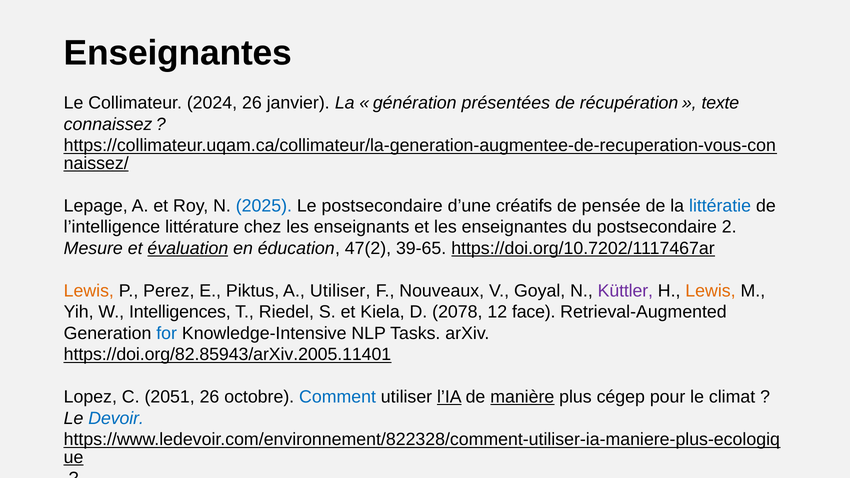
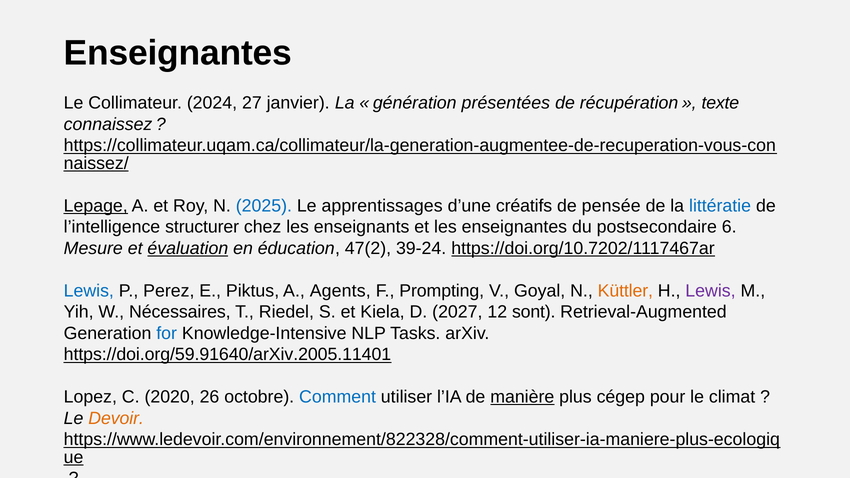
2024 26: 26 -> 27 (252, 103)
Lepage underline: none -> present (96, 206)
Le postsecondaire: postsecondaire -> apprentissages (382, 206)
littérature: littérature -> structurer (202, 227)
2: 2 -> 6 (729, 227)
39‑65: 39‑65 -> 39‑24 (421, 248)
Lewis colour: orange -> blue (89, 291)
A Utiliser: Utiliser -> Agents (340, 291)
Nouveaux: Nouveaux -> Prompting (442, 291)
Küttler colour: purple -> orange (625, 291)
Lewis colour: orange -> purple (710, 291)
Intelligences: Intelligences -> Nécessaires (180, 312)
2078: 2078 -> 2027 (457, 312)
face: face -> sont (534, 312)
https://doi.org/82.85943/arXiv.2005.11401: https://doi.org/82.85943/arXiv.2005.11401 -> https://doi.org/59.91640/arXiv.2005.11401 (227, 355)
2051: 2051 -> 2020 (170, 397)
l’IA underline: present -> none (449, 397)
Devoir colour: blue -> orange (116, 418)
